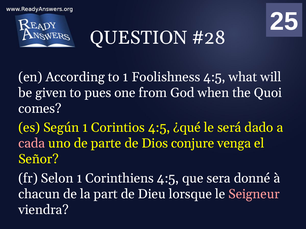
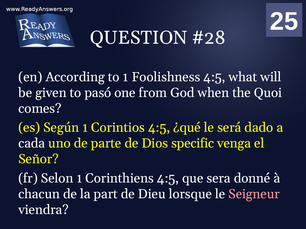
pues: pues -> pasó (98, 93)
cada colour: pink -> white (32, 144)
conjure: conjure -> specific (193, 144)
